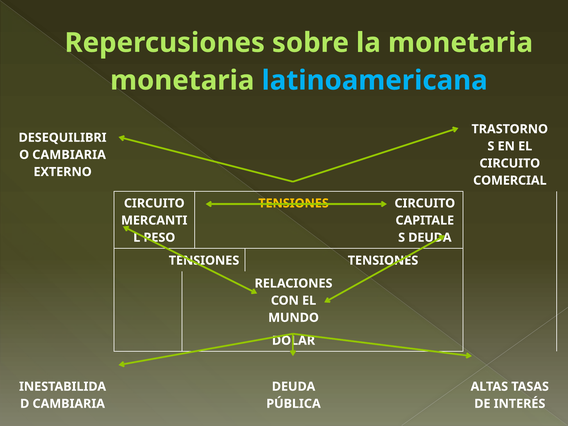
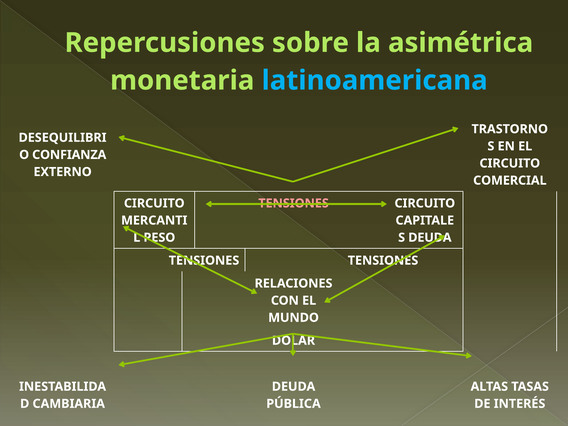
la monetaria: monetaria -> asimétrica (461, 43)
CAMBIARIA: CAMBIARIA -> CONFIANZA (69, 155)
TENSIONES colour: yellow -> pink (294, 203)
